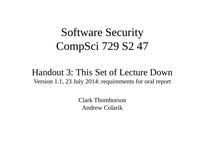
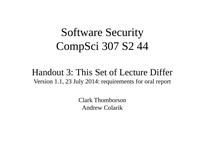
729: 729 -> 307 (110, 46)
47: 47 -> 44 (143, 46)
Down: Down -> Differ (161, 72)
